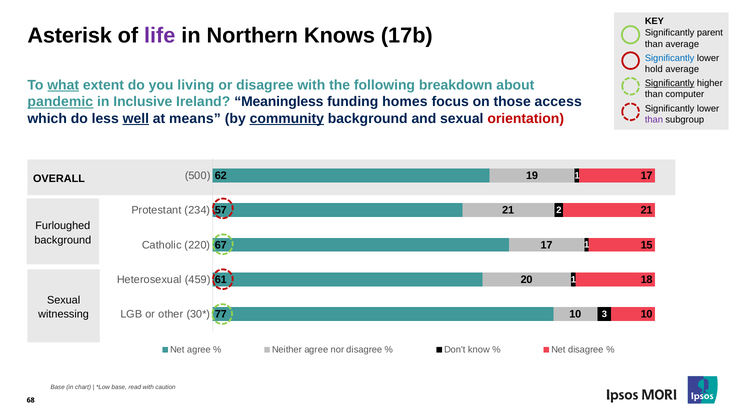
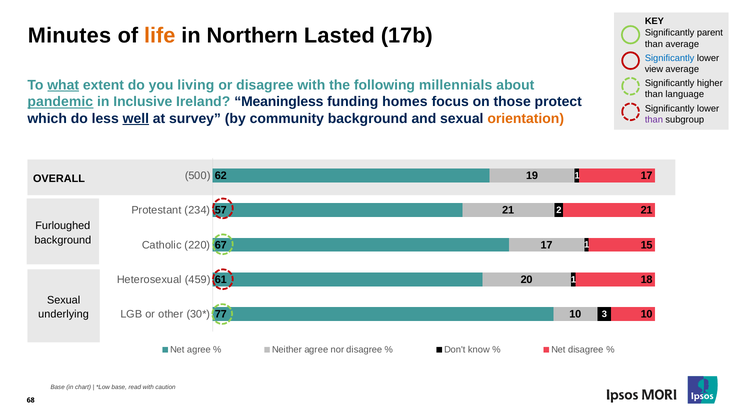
Asterisk: Asterisk -> Minutes (69, 36)
life colour: purple -> orange (160, 36)
Knows: Knows -> Lasted (339, 36)
hold: hold -> view (654, 69)
breakdown: breakdown -> millennials (456, 85)
Significantly underline: present -> none (670, 83)
computer: computer -> language (685, 94)
access: access -> protect (558, 102)
means: means -> survey (195, 119)
community underline: present -> none (287, 119)
orientation colour: red -> orange (526, 119)
witnessing: witnessing -> underlying (64, 315)
